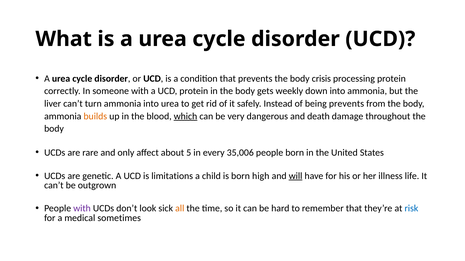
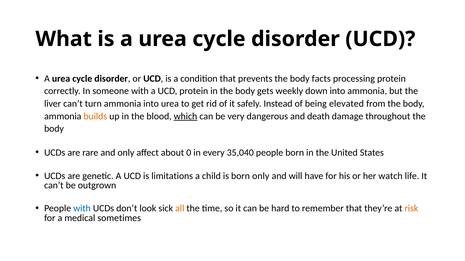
crisis: crisis -> facts (321, 79)
being prevents: prevents -> elevated (346, 104)
5: 5 -> 0 (189, 153)
35,006: 35,006 -> 35,040 (240, 153)
born high: high -> only (261, 176)
will underline: present -> none (296, 176)
illness: illness -> watch (390, 176)
with colour: purple -> blue (82, 209)
risk colour: blue -> orange (411, 209)
